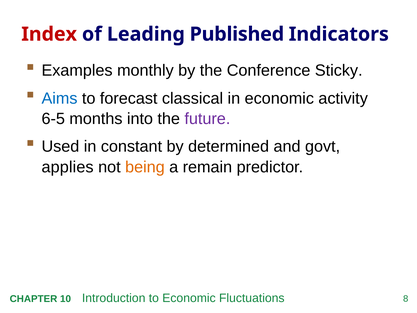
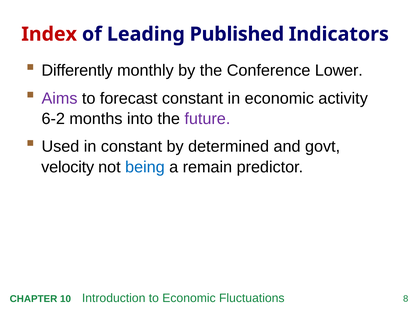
Examples: Examples -> Differently (77, 71)
Sticky: Sticky -> Lower (339, 71)
Aims colour: blue -> purple (60, 98)
forecast classical: classical -> constant (193, 98)
6-5: 6-5 -> 6-2 (53, 119)
applies: applies -> velocity (68, 167)
being colour: orange -> blue (145, 167)
